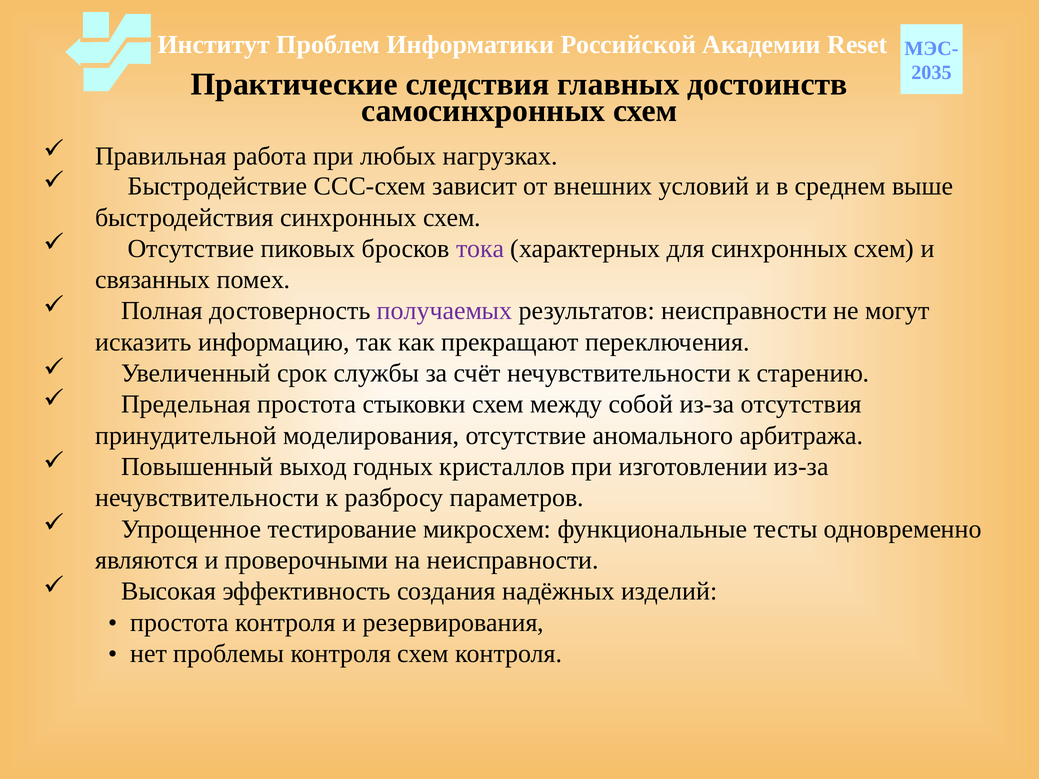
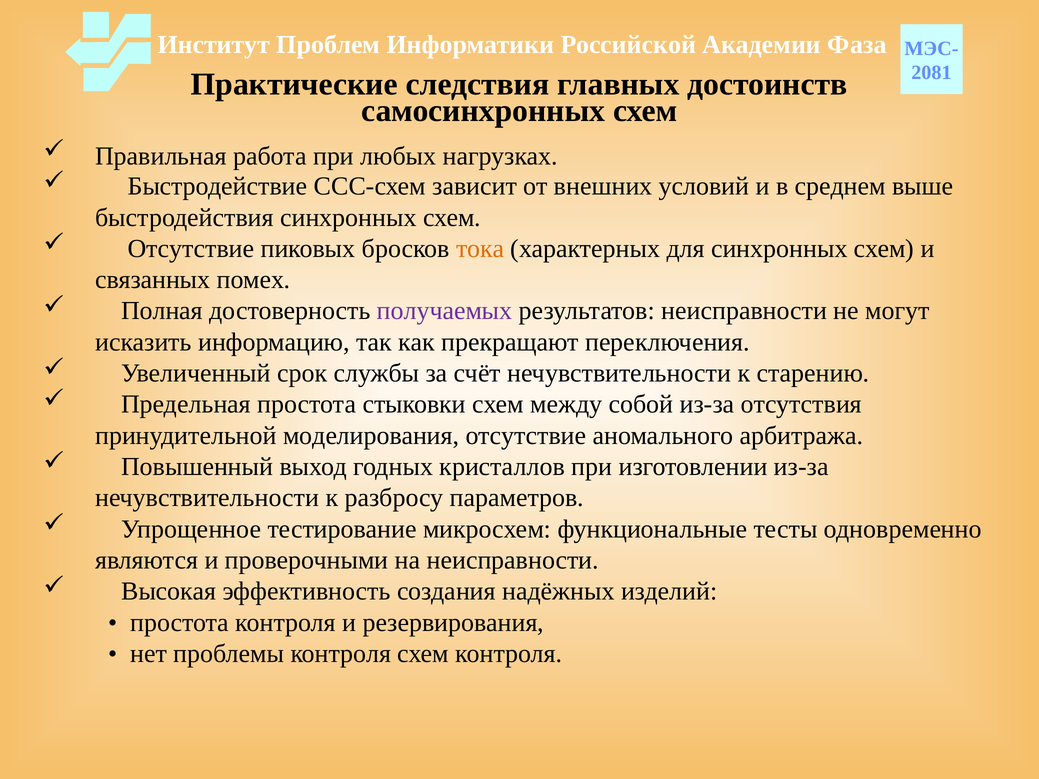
Reset: Reset -> Фаза (857, 45)
2035: 2035 -> 2081 (931, 73)
тока colour: purple -> orange (480, 249)
